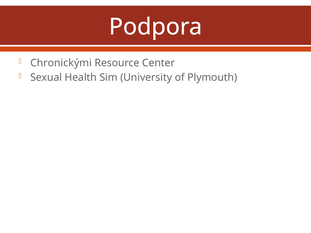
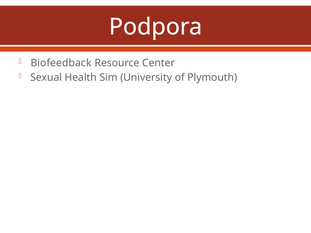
Chronickými: Chronickými -> Biofeedback (61, 63)
